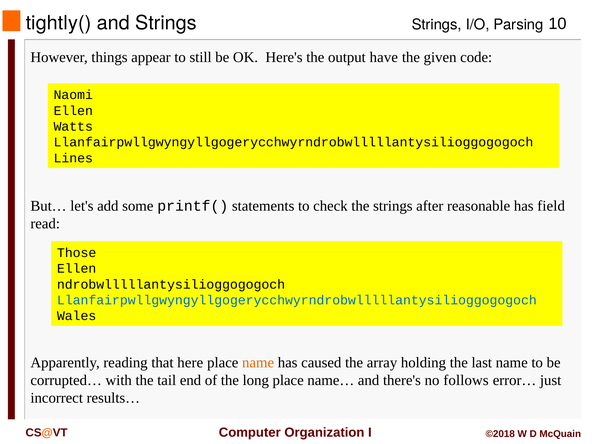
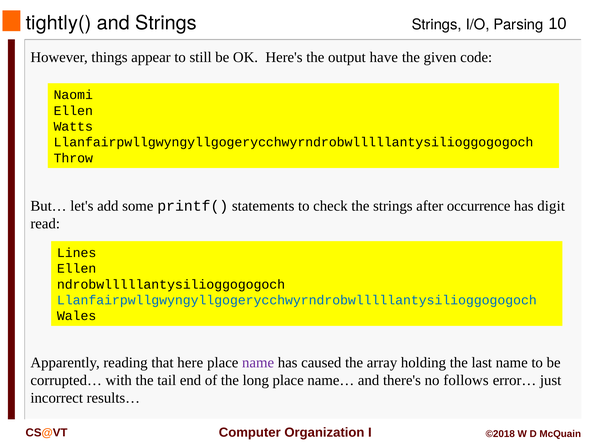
Lines: Lines -> Throw (73, 158)
reasonable: reasonable -> occurrence (479, 206)
field: field -> digit (551, 206)
Those: Those -> Lines (77, 253)
name colour: orange -> purple (258, 363)
